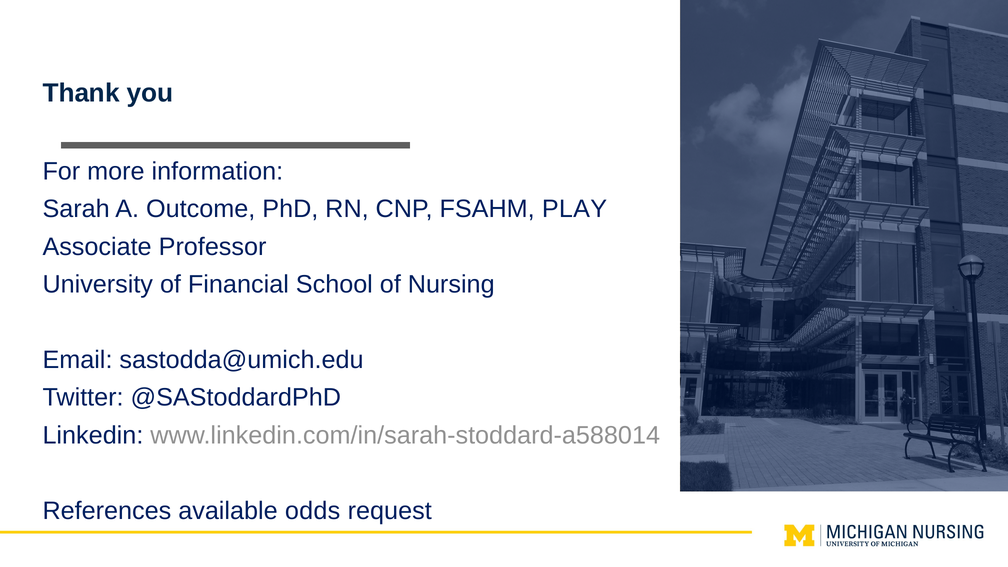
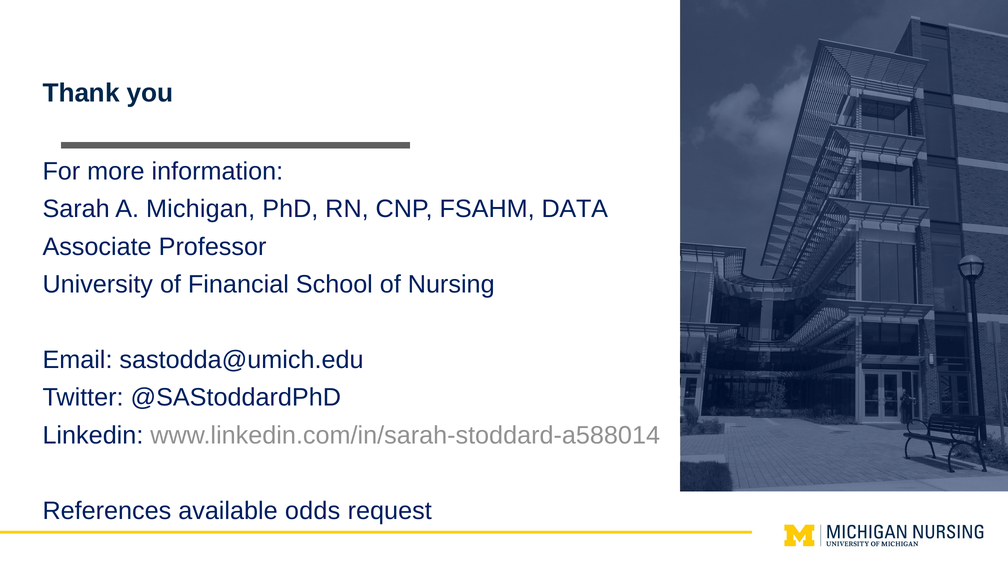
Outcome: Outcome -> Michigan (201, 209)
PLAY: PLAY -> DATA (575, 209)
